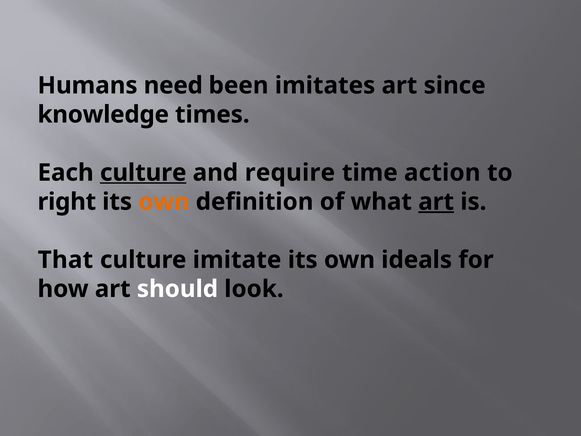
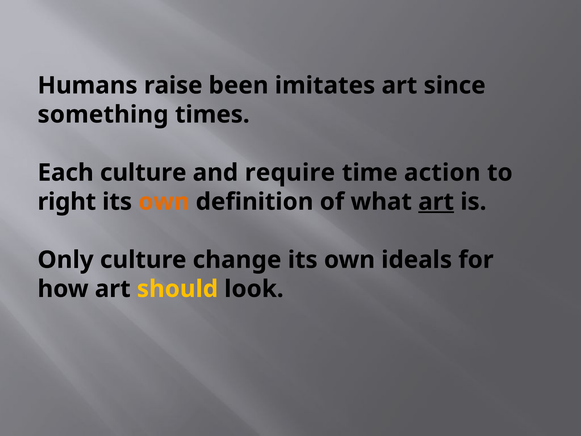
need: need -> raise (173, 85)
knowledge: knowledge -> something (103, 114)
culture underline: present -> none (143, 173)
That: That -> Only (66, 260)
imitate: imitate -> change (237, 260)
should colour: white -> yellow (177, 289)
